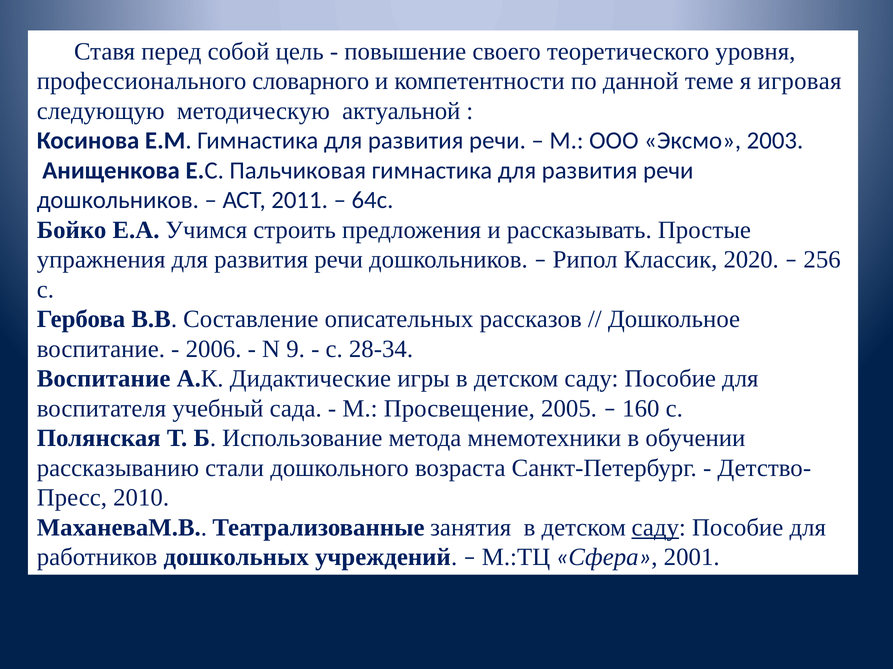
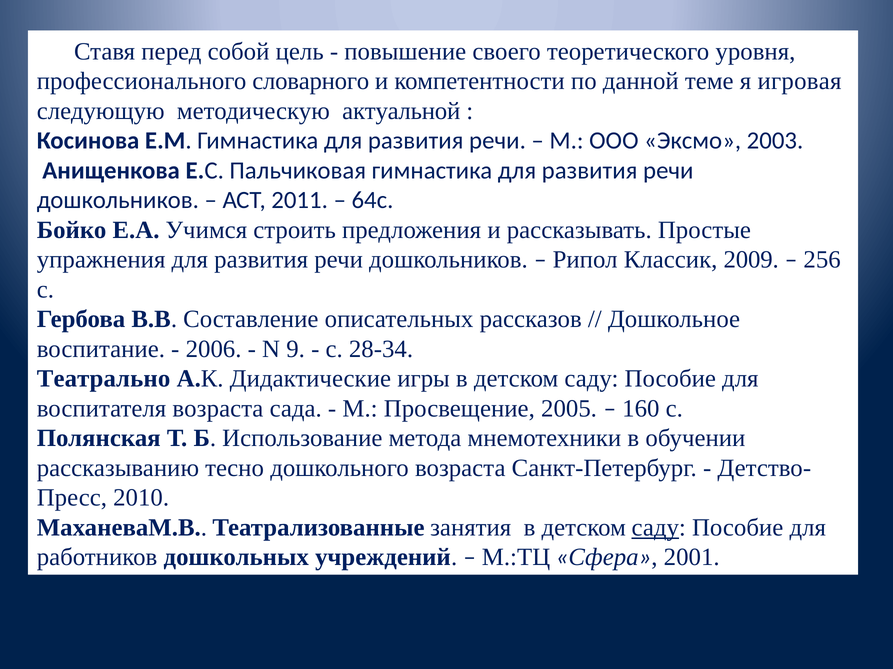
2020: 2020 -> 2009 (751, 260)
Воспитание: Воспитание -> Театрально (104, 379)
воспитателя учебный: учебный -> возраста (218, 409)
стали: стали -> тесно (235, 468)
